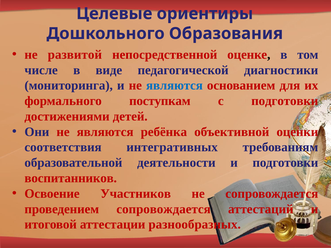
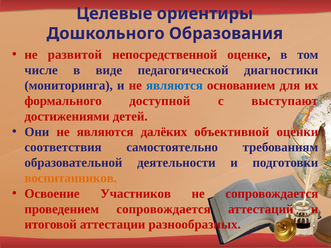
поступкам: поступкам -> доступной (160, 101)
с подготовки: подготовки -> выступают (285, 101)
ребёнка: ребёнка -> далёких (164, 132)
интегративных: интегративных -> самостоятельно (172, 147)
воспитанников colour: red -> orange (71, 178)
